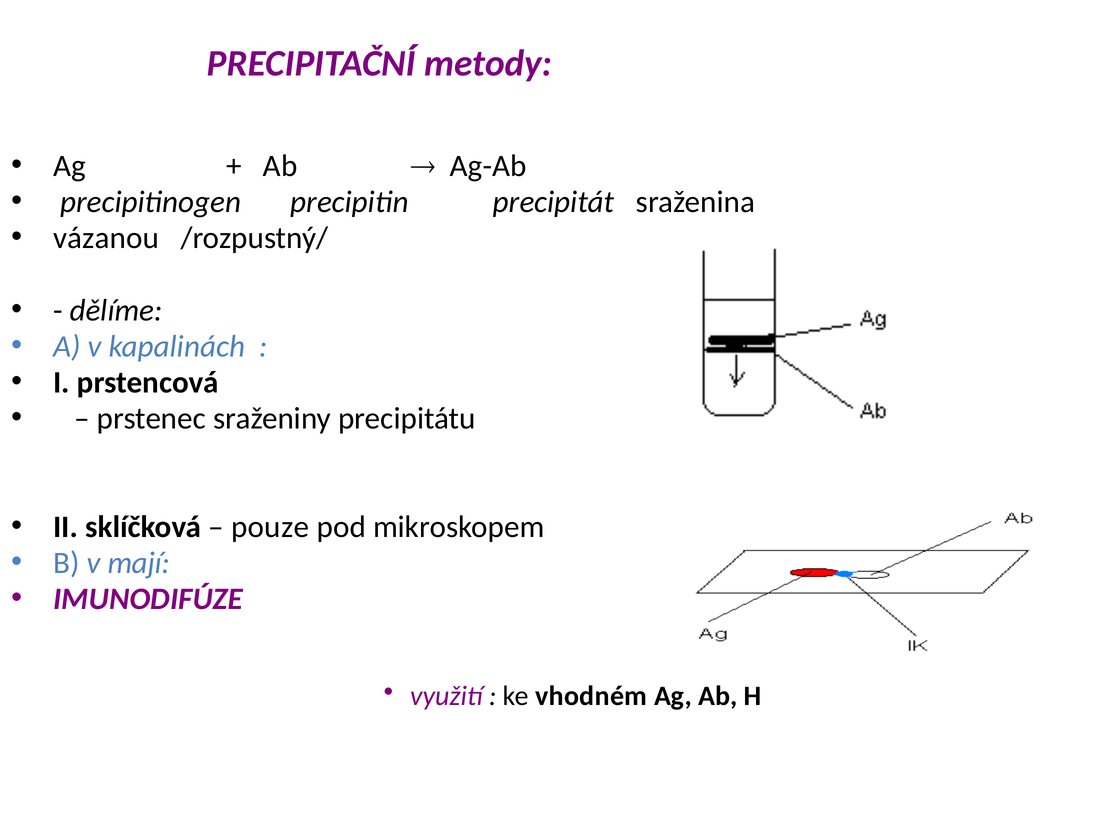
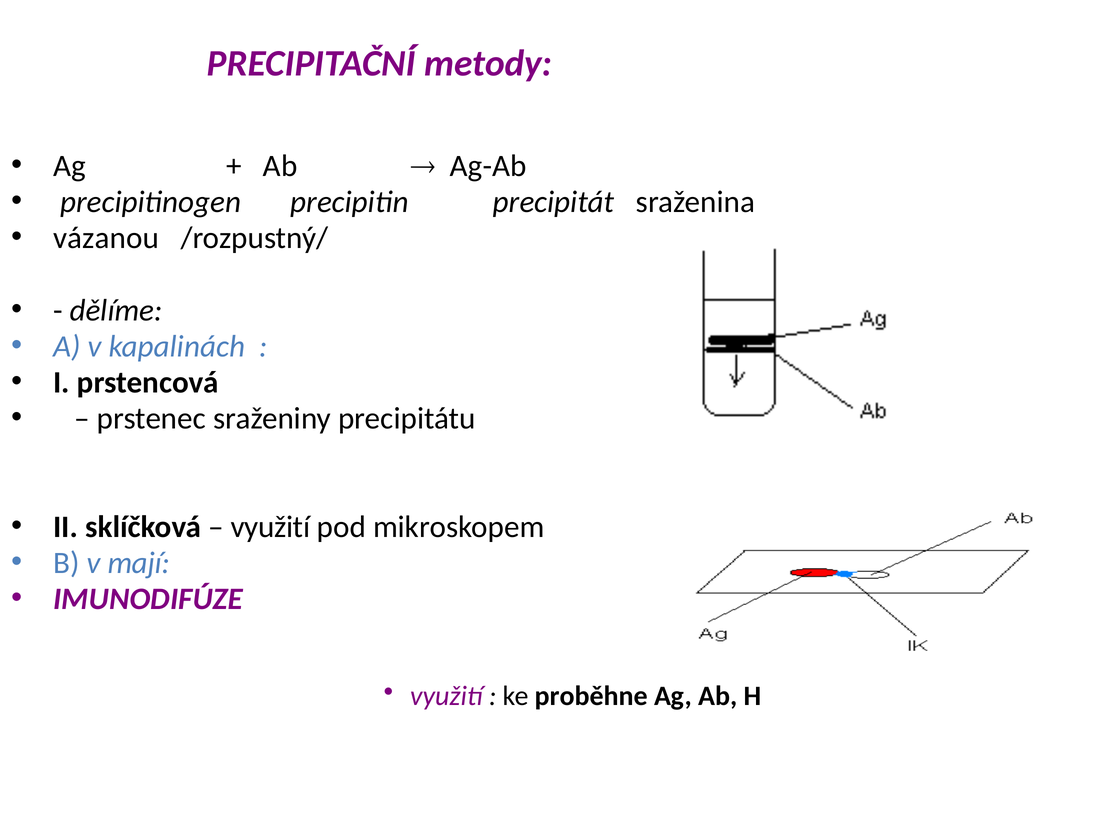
pouze: pouze -> využití (270, 527)
vhodném: vhodném -> proběhne (591, 696)
